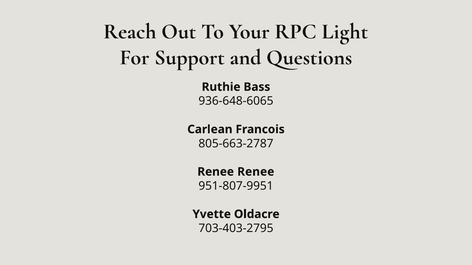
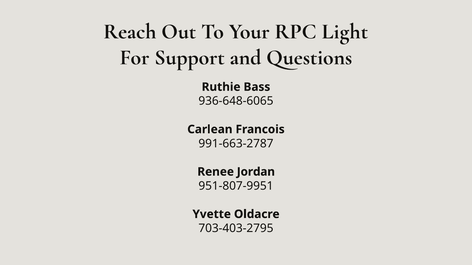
805-663-2787: 805-663-2787 -> 991-663-2787 (236, 144)
Renee Renee: Renee -> Jordan (256, 172)
